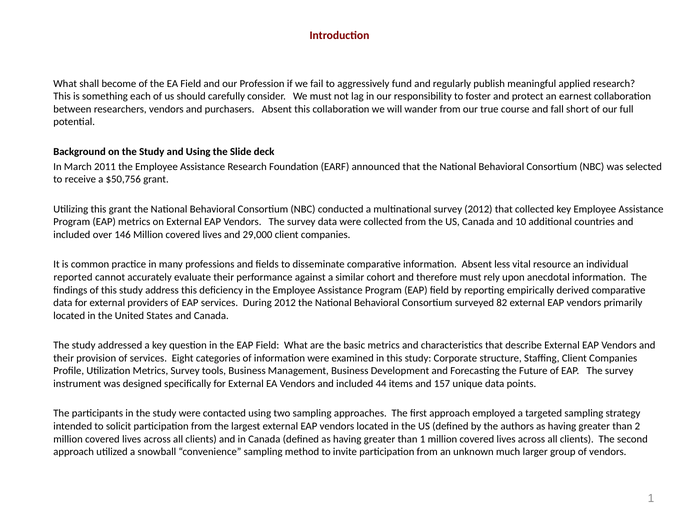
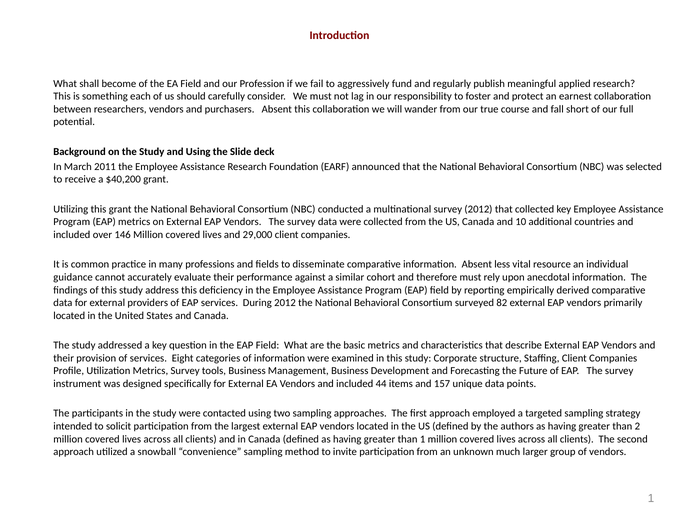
$50,756: $50,756 -> $40,200 (123, 179)
reported: reported -> guidance (73, 277)
